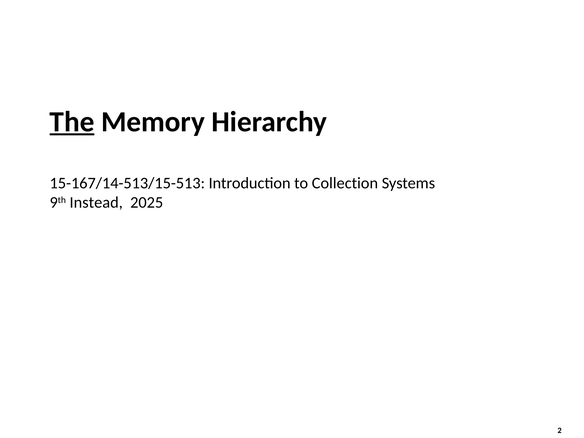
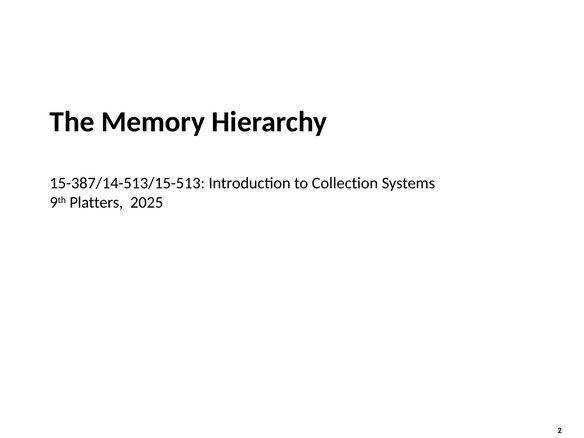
The underline: present -> none (72, 122)
15-167/14-513/15-513: 15-167/14-513/15-513 -> 15-387/14-513/15-513 (127, 183)
Instead: Instead -> Platters (96, 203)
